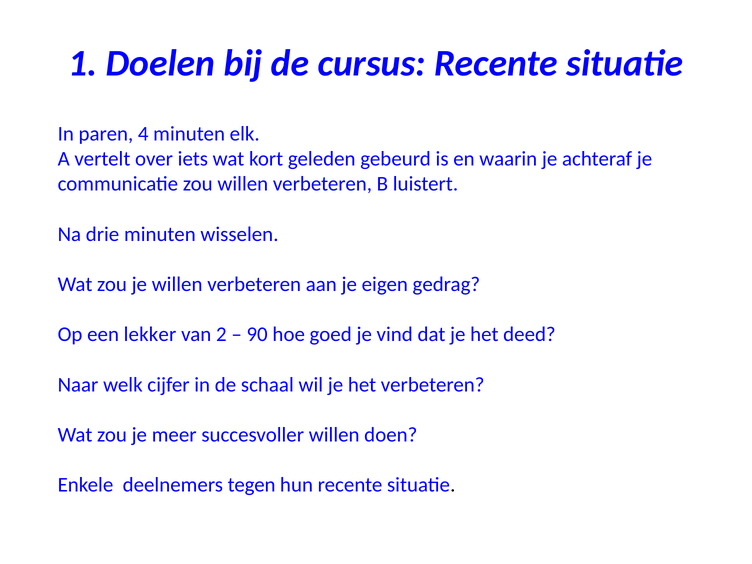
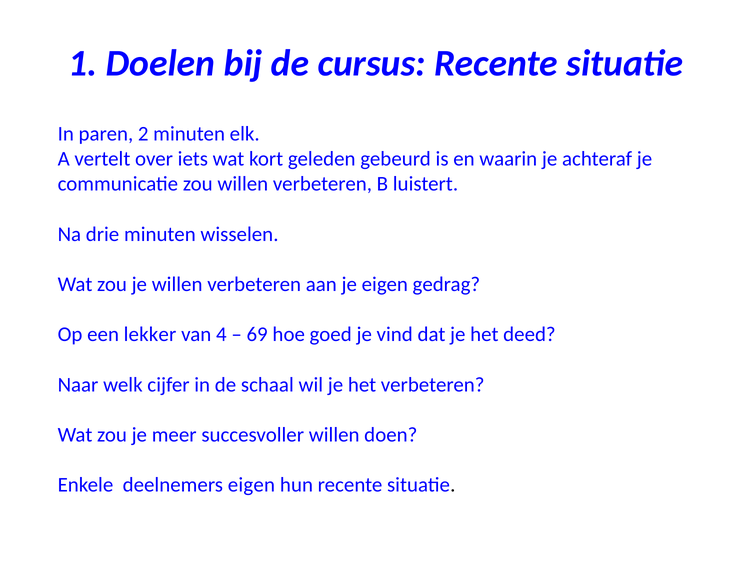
4: 4 -> 2 (143, 134)
2: 2 -> 4 (221, 334)
90: 90 -> 69 (257, 334)
deelnemers tegen: tegen -> eigen (251, 485)
